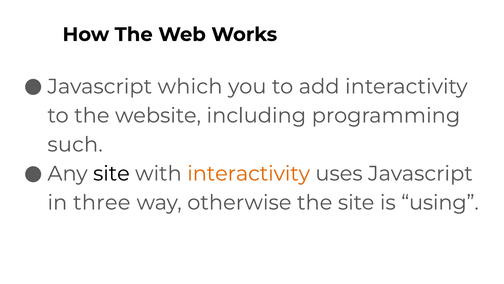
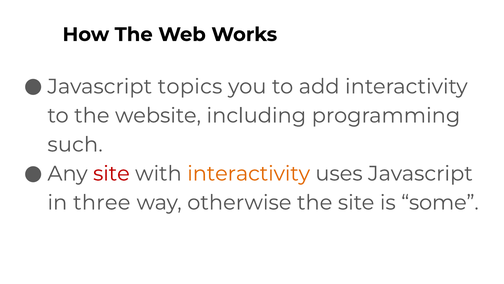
which: which -> topics (190, 86)
site colour: black -> red (111, 173)
using: using -> some (440, 202)
